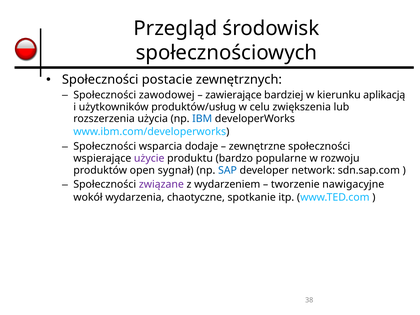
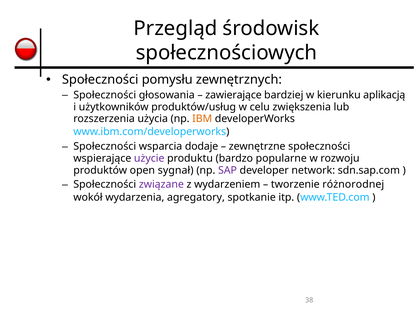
postacie: postacie -> pomysłu (167, 80)
zawodowej: zawodowej -> głosowania (167, 95)
IBM colour: blue -> orange (202, 119)
SAP colour: blue -> purple (228, 170)
nawigacyjne: nawigacyjne -> różnorodnej (353, 185)
chaotyczne: chaotyczne -> agregatory (196, 197)
